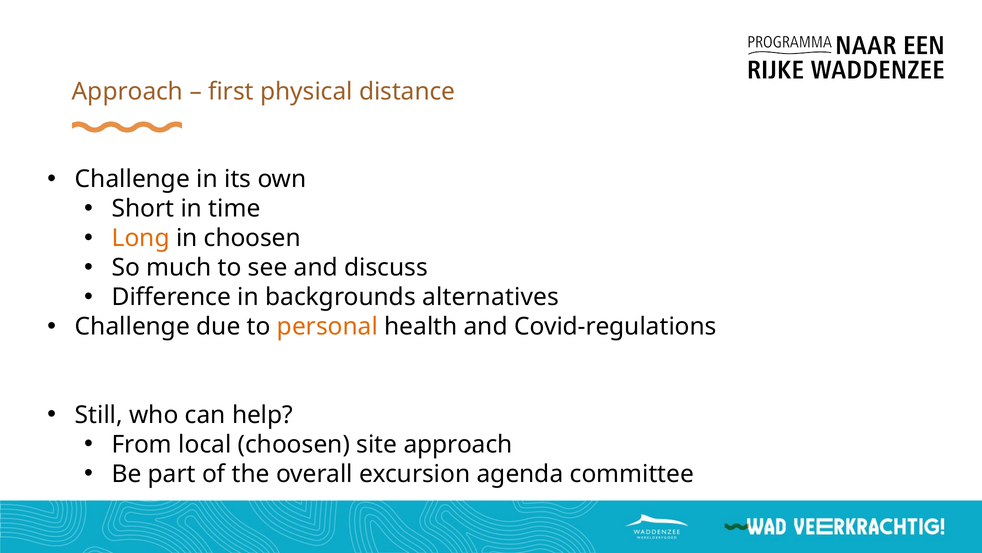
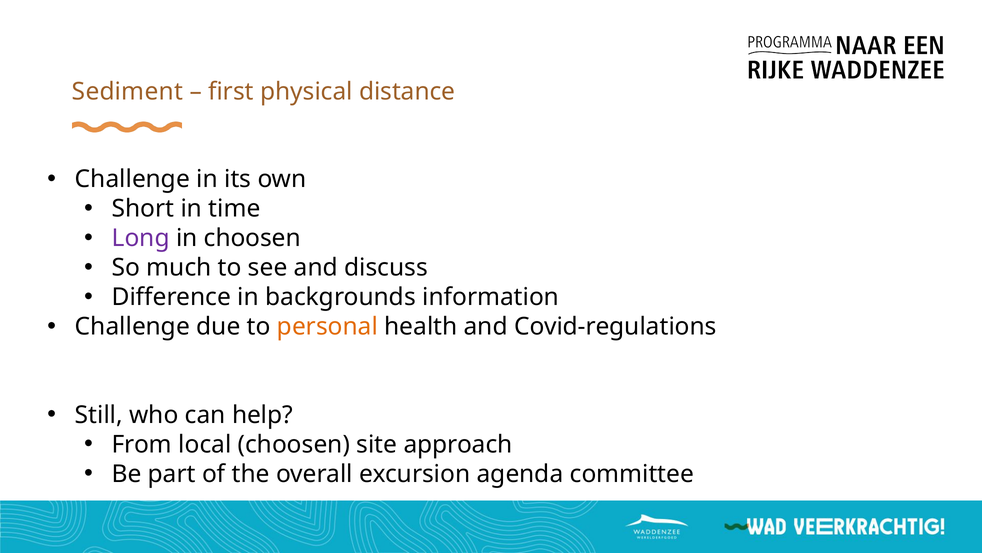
Approach: Approach -> Sediment (127, 91)
Long colour: orange -> purple (141, 238)
alternatives: alternatives -> information (491, 297)
